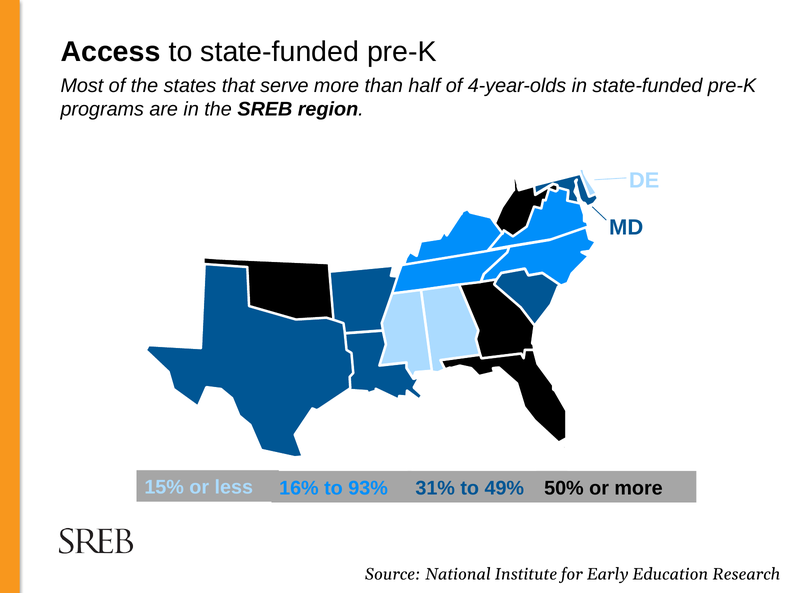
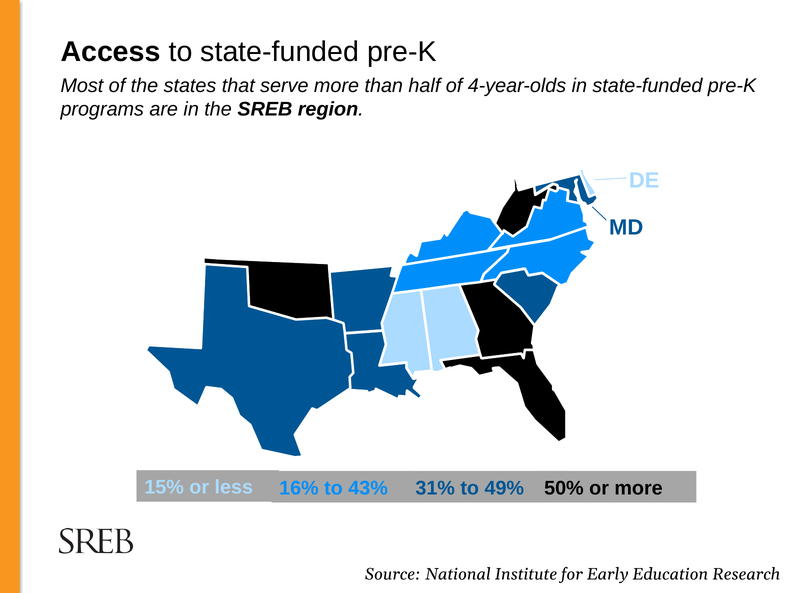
93%: 93% -> 43% (368, 488)
